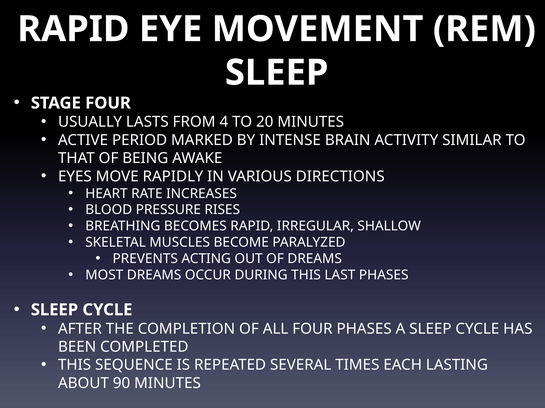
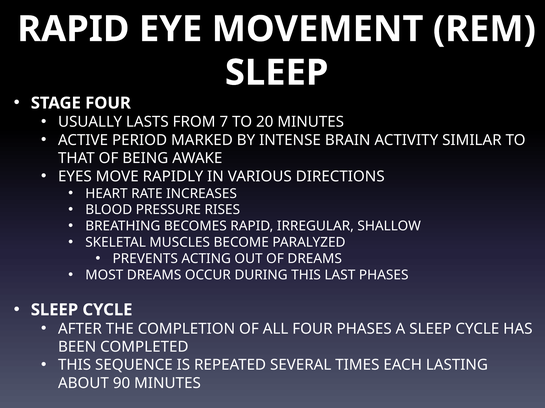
4: 4 -> 7 (224, 122)
